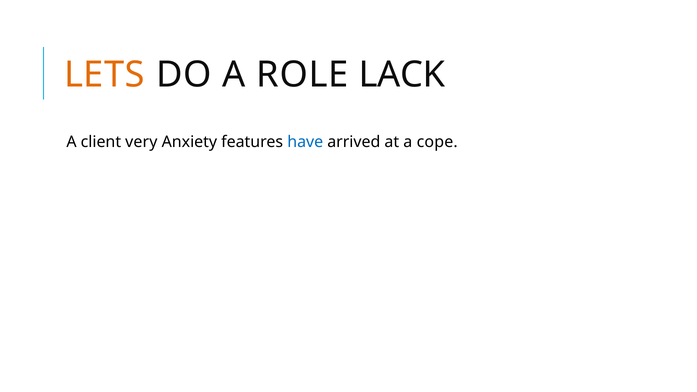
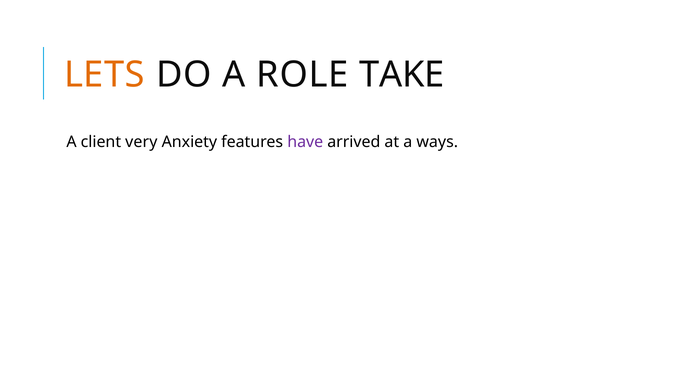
LACK: LACK -> TAKE (402, 75)
have colour: blue -> purple (305, 142)
cope: cope -> ways (437, 142)
